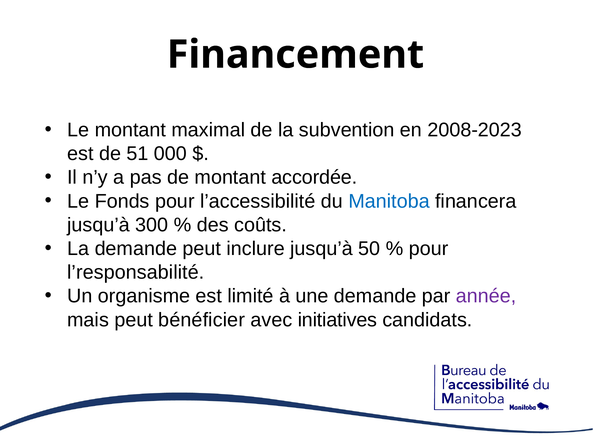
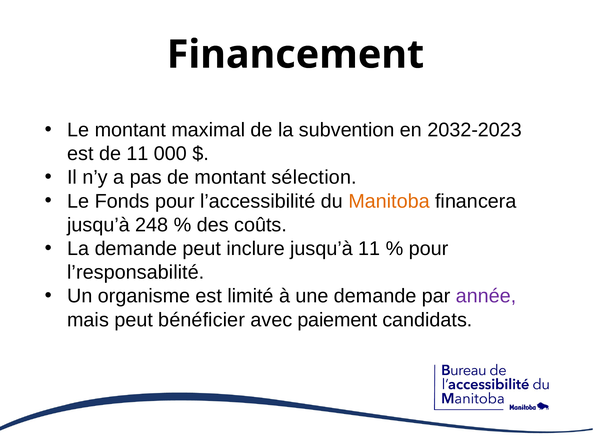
2008-2023: 2008-2023 -> 2032-2023 (475, 130)
de 51: 51 -> 11 (137, 154)
accordée: accordée -> sélection (314, 177)
Manitoba colour: blue -> orange (389, 201)
300: 300 -> 248 (152, 225)
jusqu’à 50: 50 -> 11 (369, 249)
initiatives: initiatives -> paiement (337, 320)
